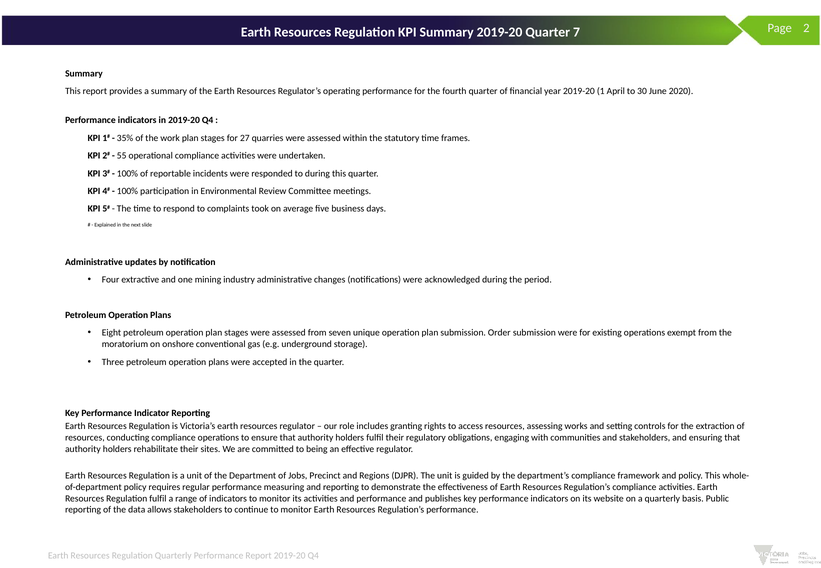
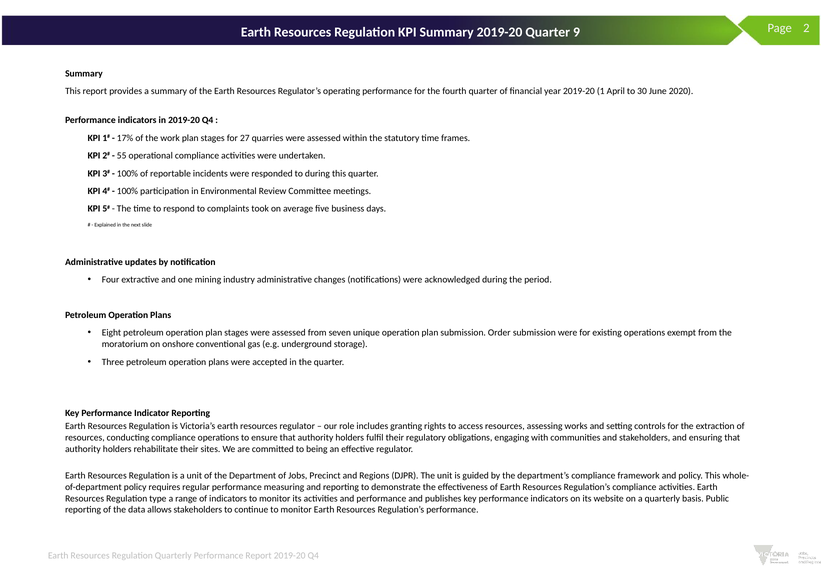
7: 7 -> 9 (576, 32)
35%: 35% -> 17% (125, 138)
Regulation fulfil: fulfil -> type (158, 499)
